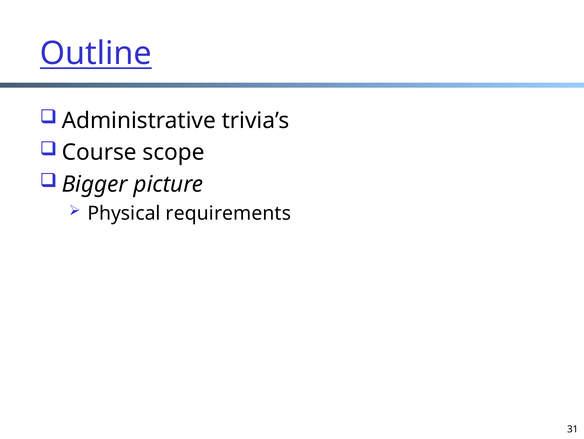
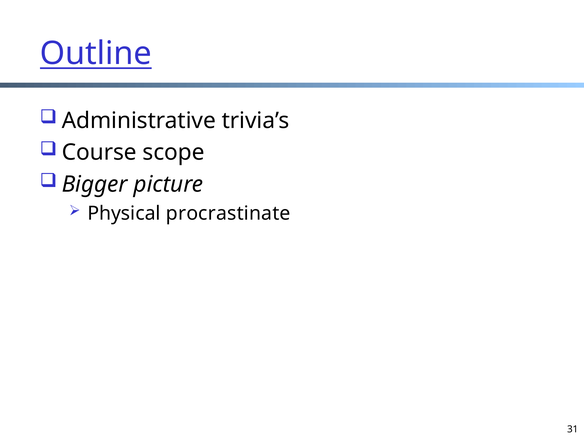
requirements: requirements -> procrastinate (228, 213)
